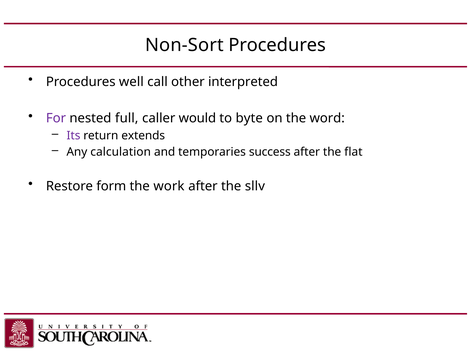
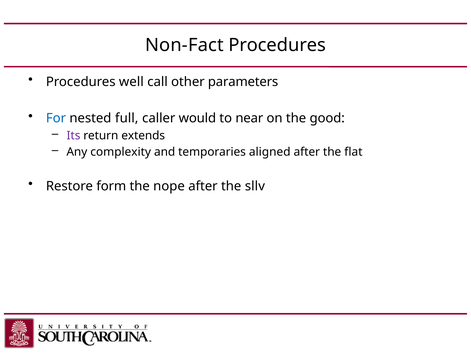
Non-Sort: Non-Sort -> Non-Fact (184, 45)
interpreted: interpreted -> parameters (243, 82)
For colour: purple -> blue (56, 118)
byte: byte -> near (249, 118)
word: word -> good (327, 118)
calculation: calculation -> complexity (121, 152)
success: success -> aligned (270, 152)
work: work -> nope (169, 186)
